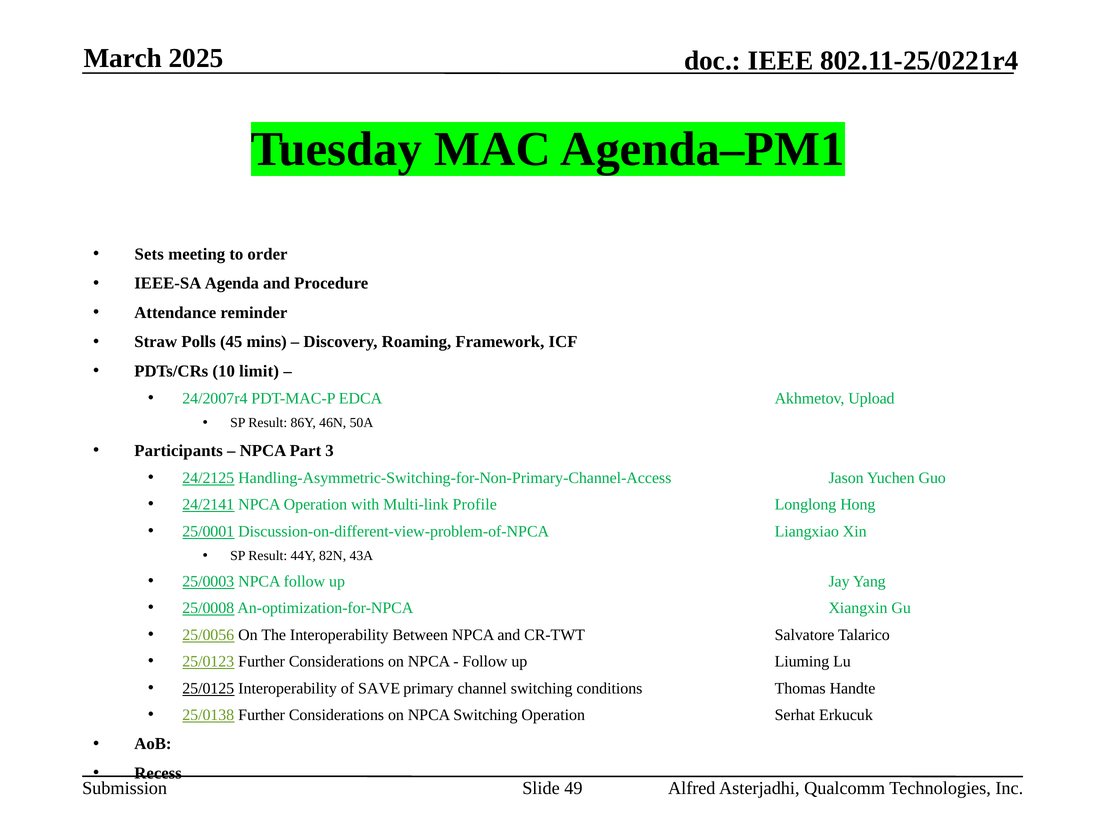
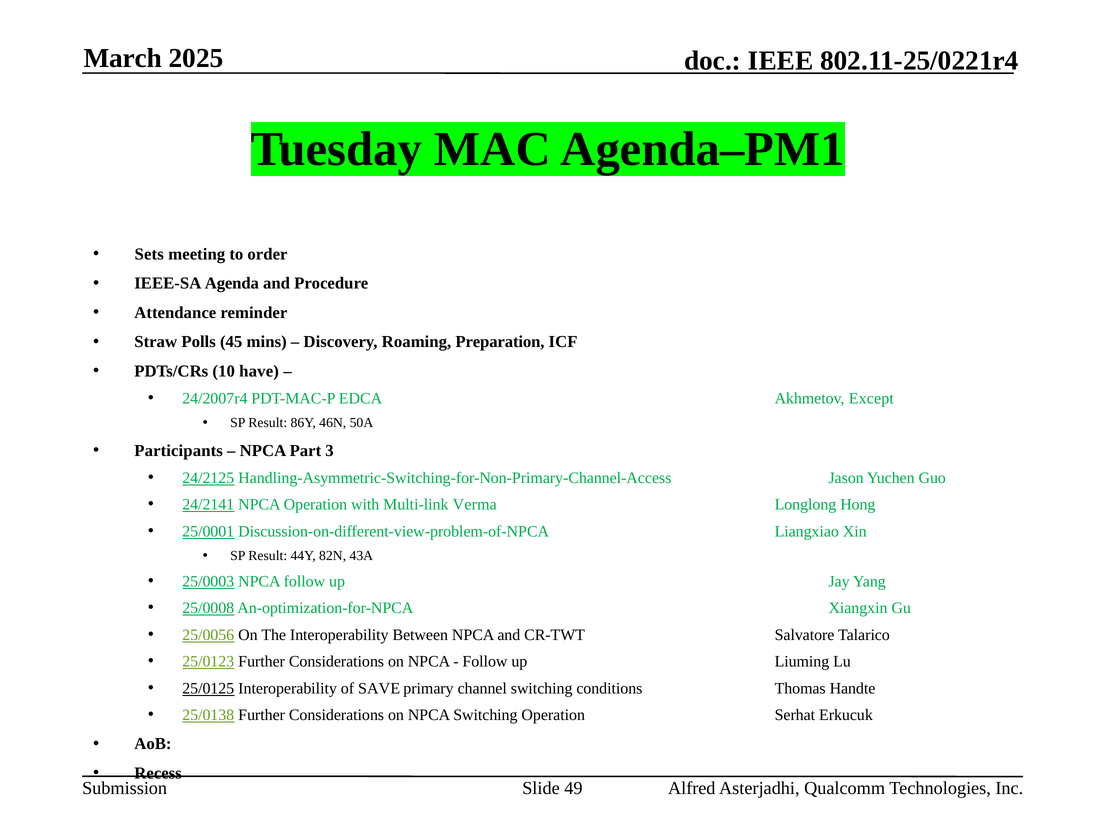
Framework: Framework -> Preparation (500, 342)
limit: limit -> have (259, 371)
Upload: Upload -> Except (871, 398)
Profile: Profile -> Verma (475, 505)
